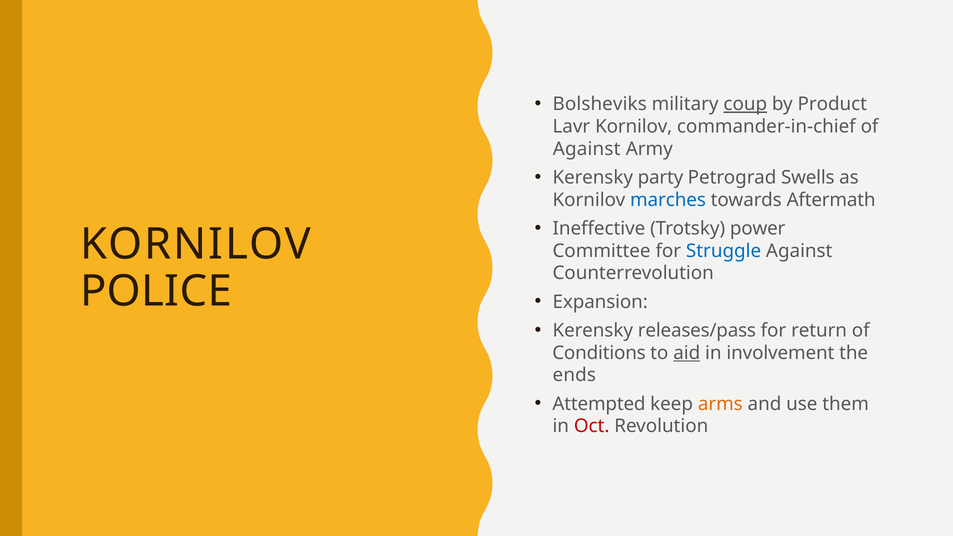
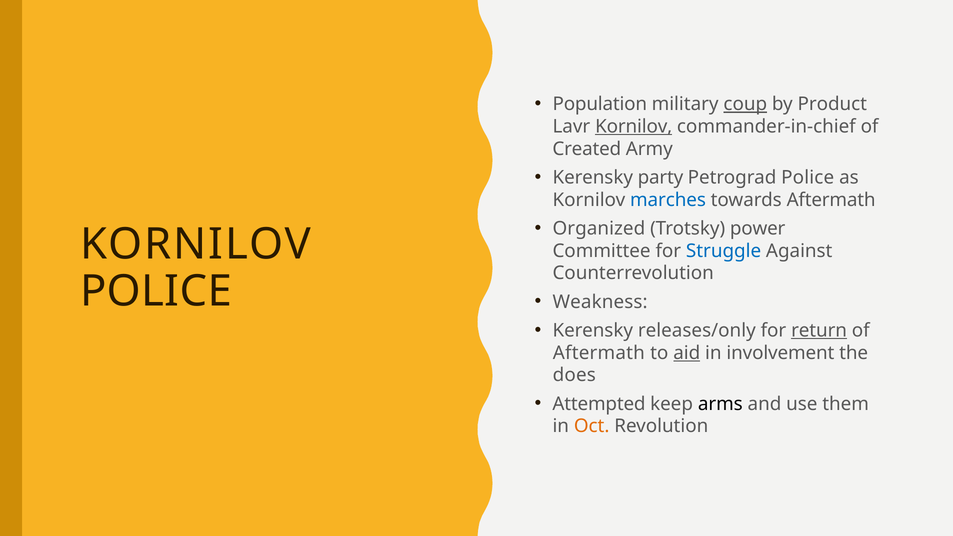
Bolsheviks: Bolsheviks -> Population (600, 104)
Kornilov underline: none -> present (634, 127)
Against: Against -> Created (587, 149)
Petrograd Swells: Swells -> Police (808, 178)
Ineffective: Ineffective -> Organized (599, 228)
Expansion: Expansion -> Weakness (600, 302)
releases/pass: releases/pass -> releases/only (697, 330)
return underline: none -> present (819, 330)
Conditions: Conditions -> Aftermath (599, 353)
ends: ends -> does (574, 375)
arms colour: orange -> black (720, 404)
Oct colour: red -> orange (592, 426)
